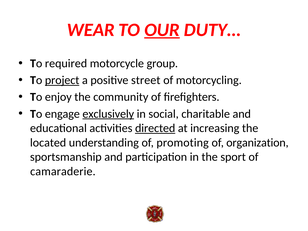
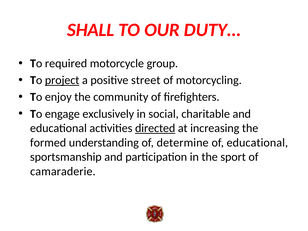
WEAR: WEAR -> SHALL (91, 30)
OUR underline: present -> none (162, 30)
exclusively underline: present -> none (108, 114)
located: located -> formed (48, 143)
promoting: promoting -> determine (183, 143)
of organization: organization -> educational (257, 143)
